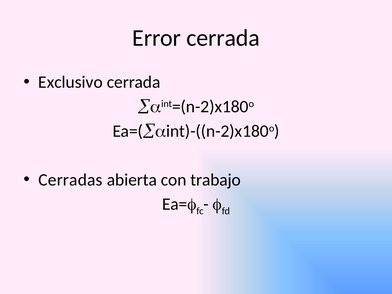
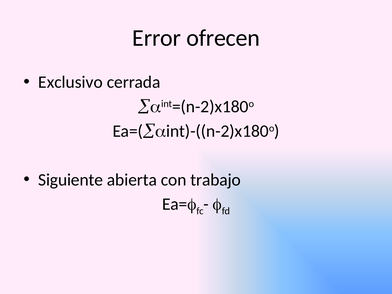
Error cerrada: cerrada -> ofrecen (223, 38)
Cerradas: Cerradas -> Siguiente (71, 180)
